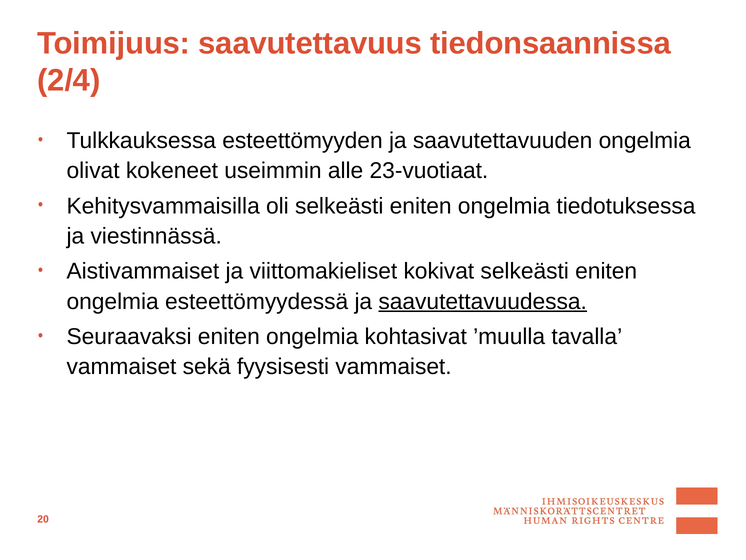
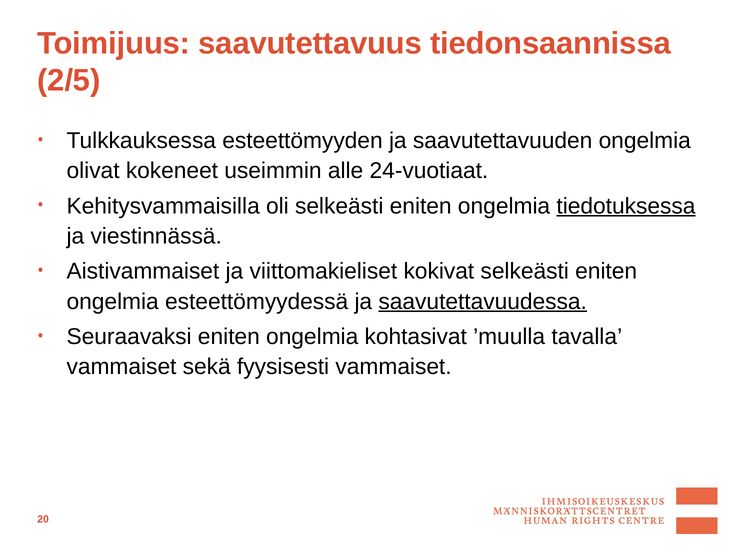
2/4: 2/4 -> 2/5 (69, 81)
23-vuotiaat: 23-vuotiaat -> 24-vuotiaat (429, 171)
tiedotuksessa underline: none -> present (626, 206)
